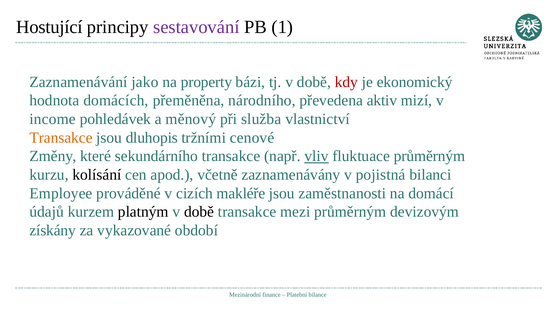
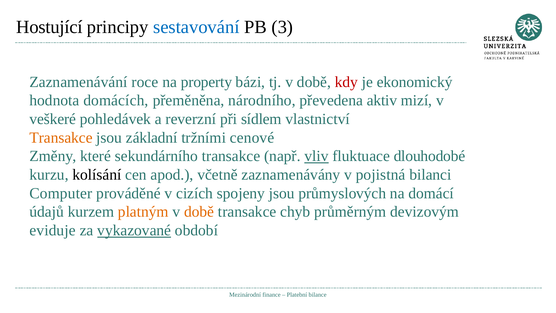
sestavování colour: purple -> blue (196, 27)
1: 1 -> 3 (282, 27)
jako: jako -> roce (145, 82)
income: income -> veškeré (53, 119)
měnový: měnový -> reverzní (191, 119)
služba: služba -> sídlem (261, 119)
dluhopis: dluhopis -> základní (152, 138)
fluktuace průměrným: průměrným -> dlouhodobé (430, 156)
Employee: Employee -> Computer (61, 193)
makléře: makléře -> spojeny (241, 193)
zaměstnanosti: zaměstnanosti -> průmyslových (342, 193)
platným colour: black -> orange (143, 212)
době colour: black -> orange (199, 212)
mezi: mezi -> chyb (295, 212)
získány: získány -> eviduje (53, 230)
vykazované underline: none -> present (134, 230)
